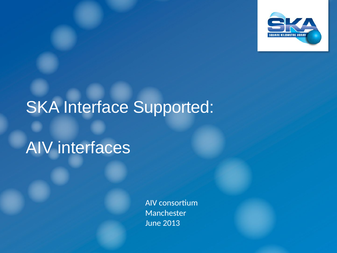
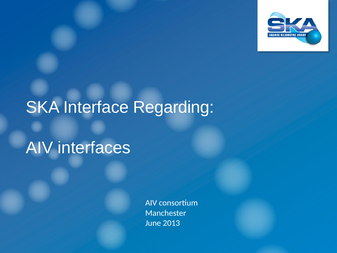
Supported: Supported -> Regarding (174, 107)
